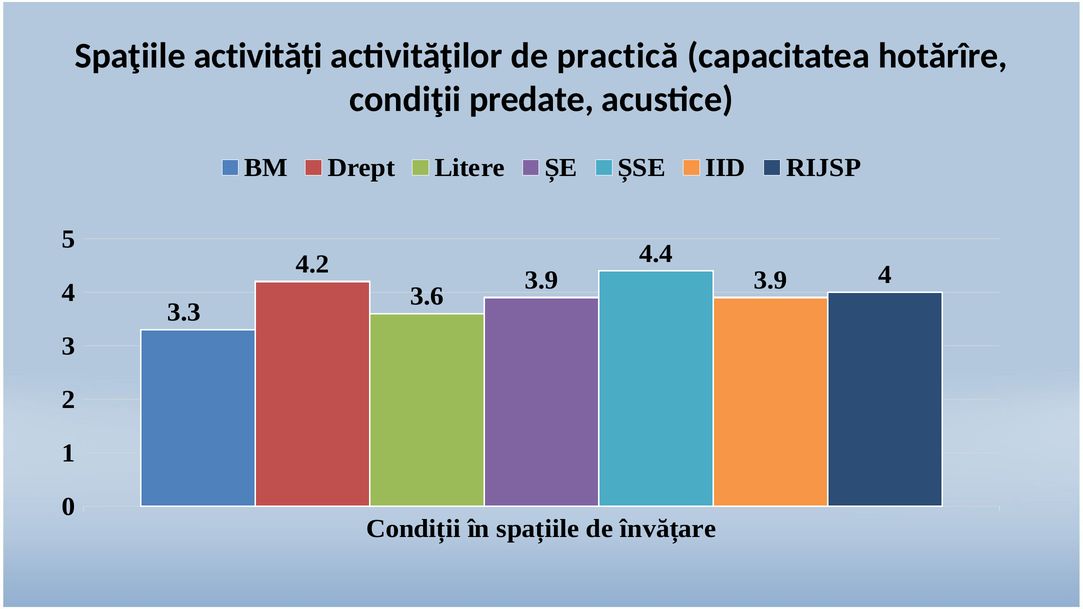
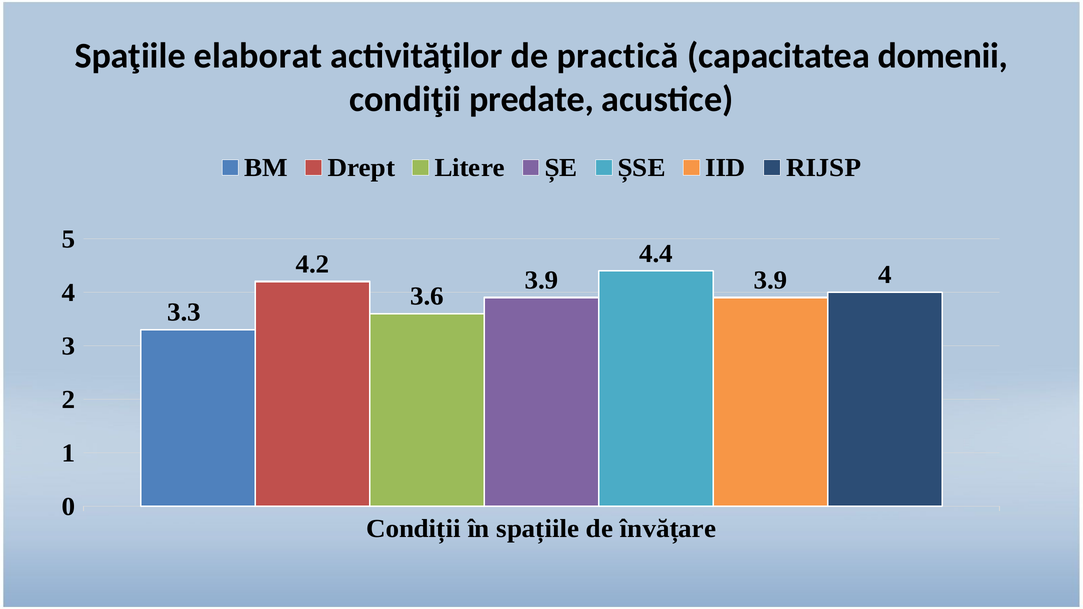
activităţi: activităţi -> elaborat (258, 56)
hotărîre: hotărîre -> domenii (943, 56)
